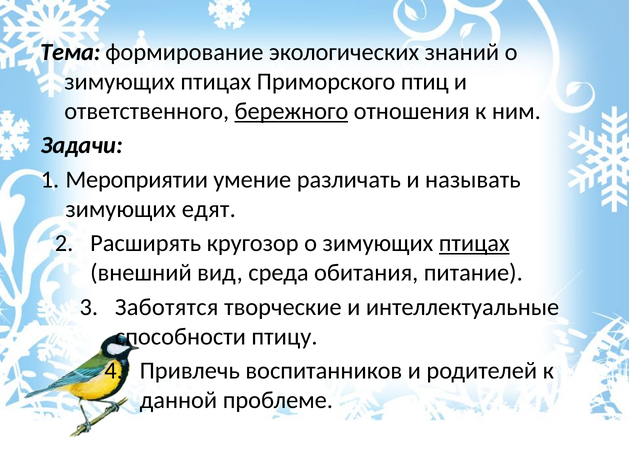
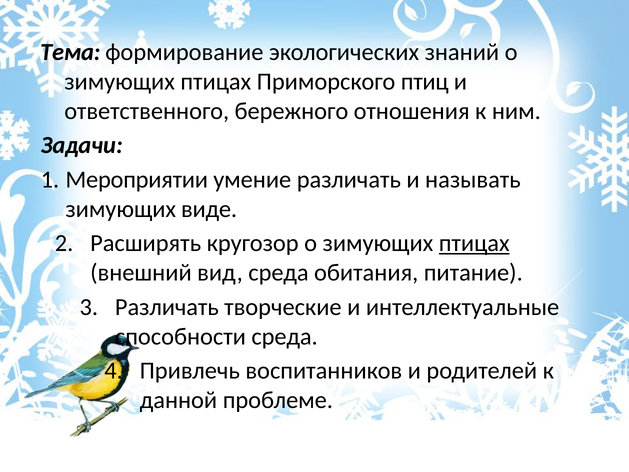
бережного underline: present -> none (291, 111)
едят: едят -> виде (209, 209)
Заботятся: Заботятся -> Различать (167, 307)
способности птицу: птицу -> среда (285, 336)
